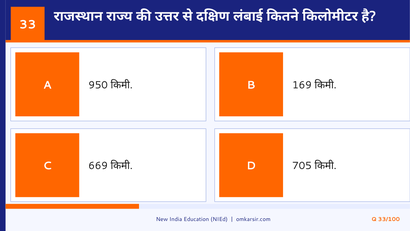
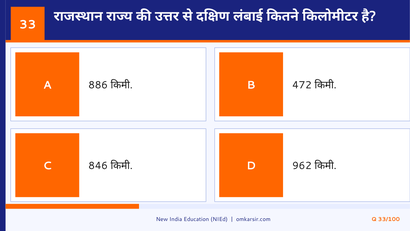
950: 950 -> 886 (98, 85)
169: 169 -> 472 (302, 85)
669: 669 -> 846 (98, 166)
705: 705 -> 962 (302, 166)
